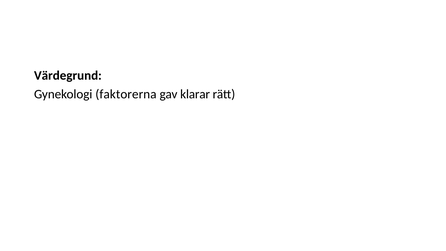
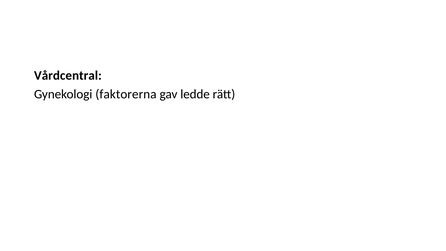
Värdegrund: Värdegrund -> Vårdcentral (68, 75)
klarar: klarar -> ledde (195, 94)
